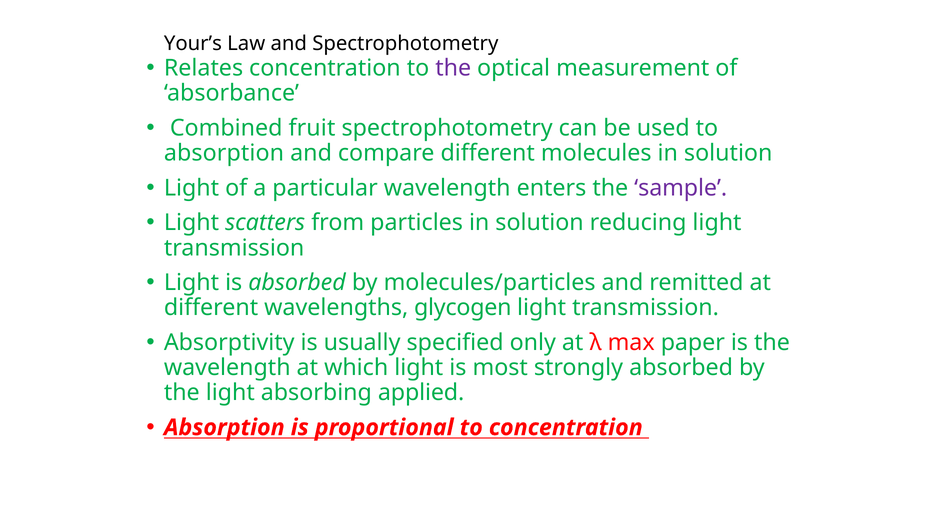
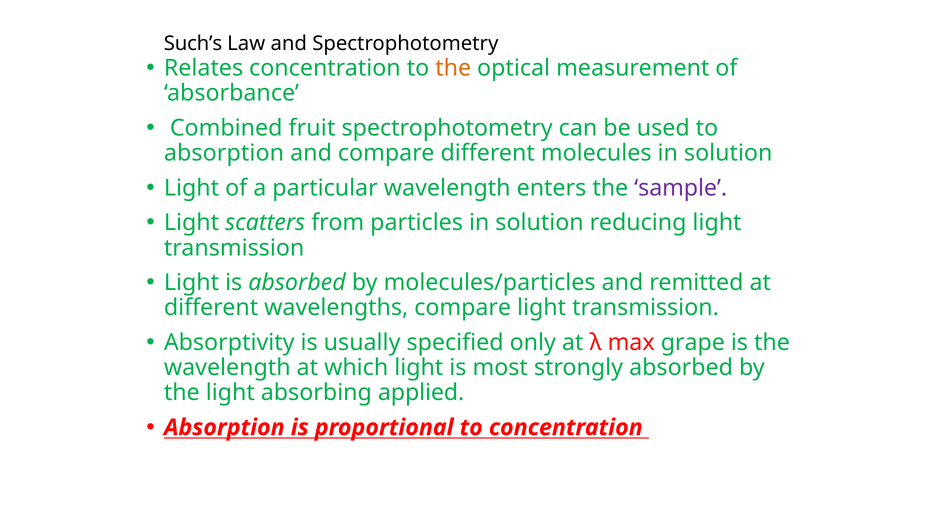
Your’s: Your’s -> Such’s (193, 43)
the colour: purple -> orange (453, 68)
wavelengths glycogen: glycogen -> compare (463, 308)
paper: paper -> grape (693, 343)
